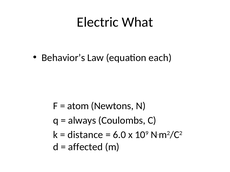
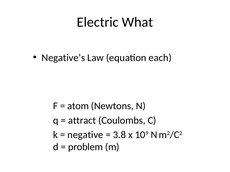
Behavior’s: Behavior’s -> Negative’s (63, 58)
always: always -> attract (82, 121)
distance: distance -> negative (85, 135)
6.0: 6.0 -> 3.8 (119, 135)
affected: affected -> problem (86, 147)
